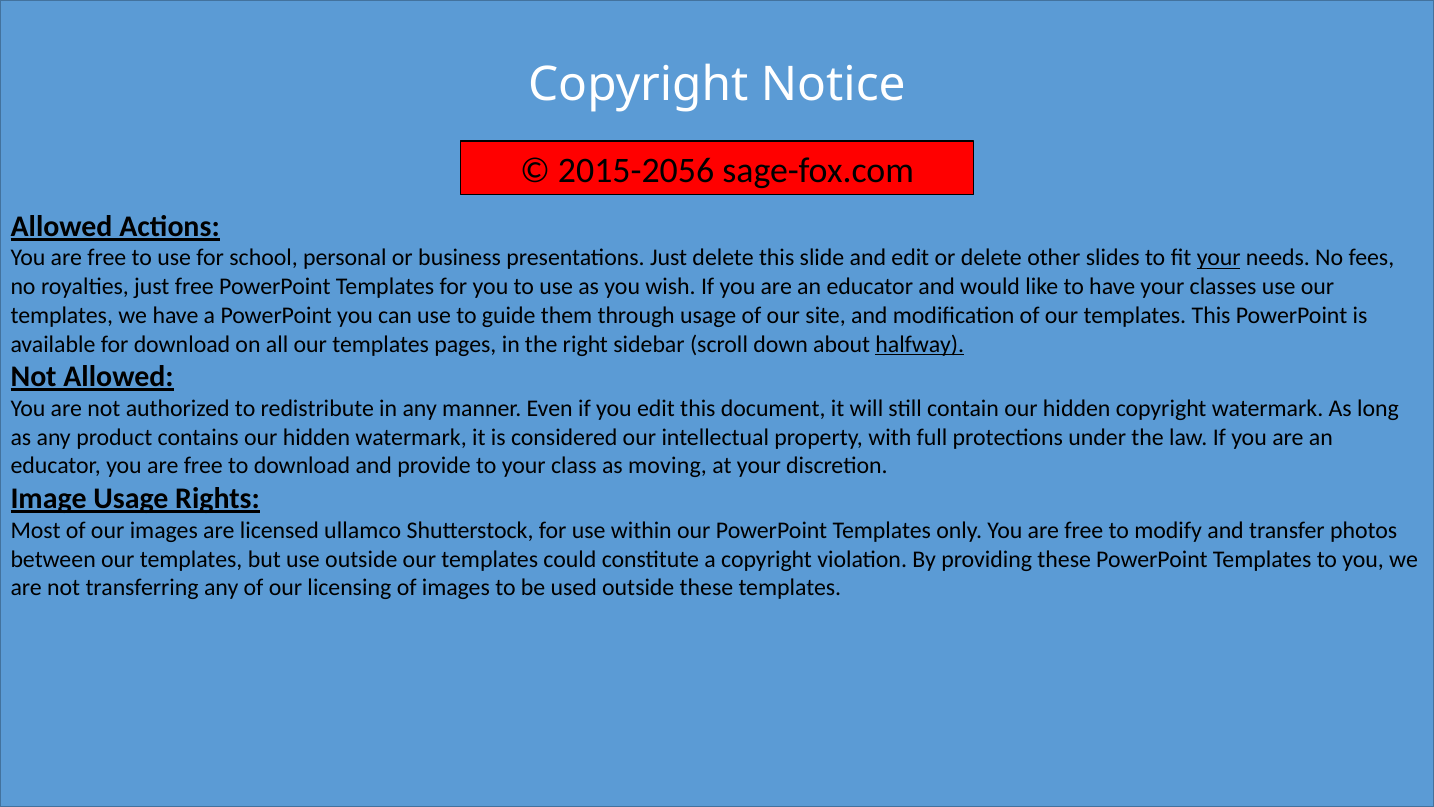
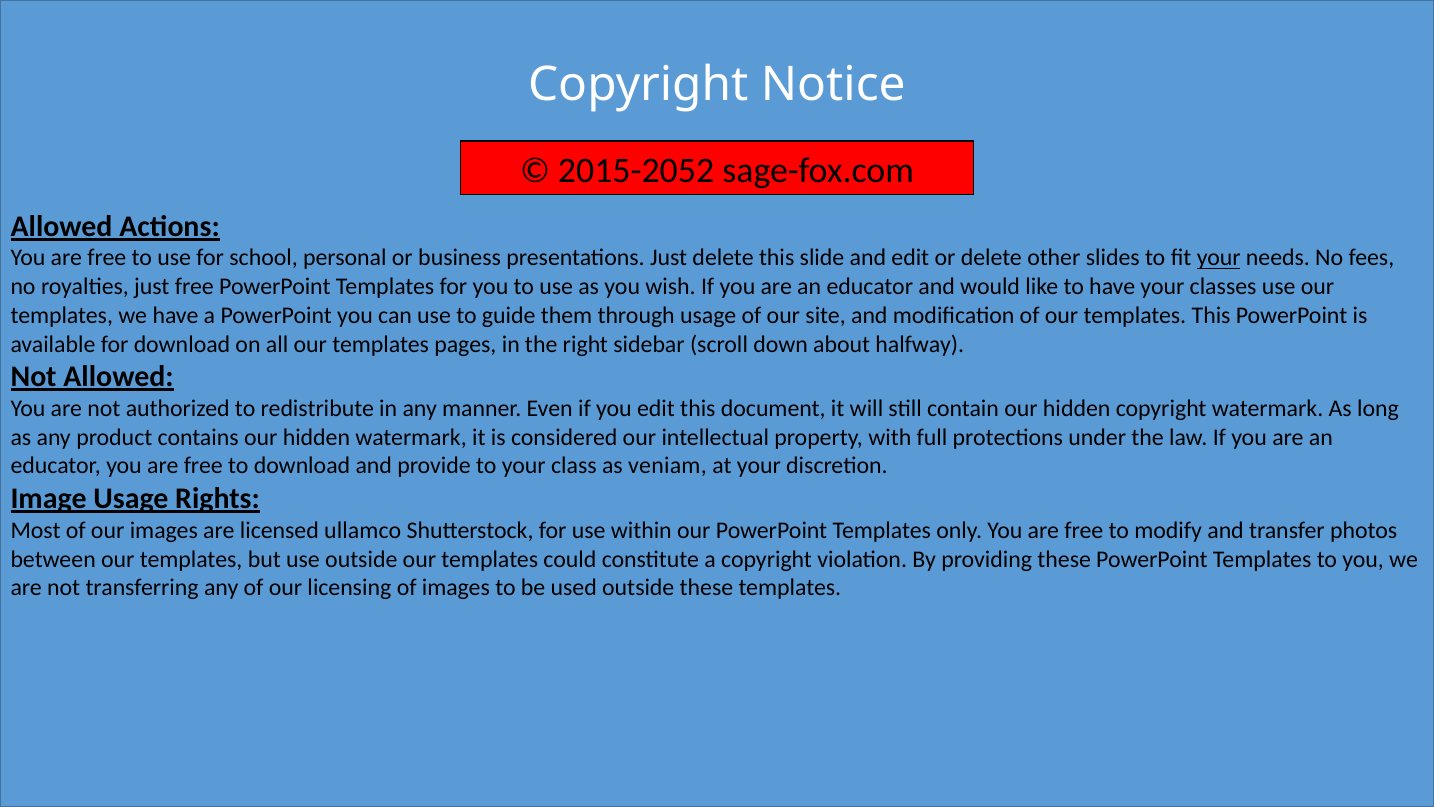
2015-2056: 2015-2056 -> 2015-2052 (636, 170)
halfway underline: present -> none (920, 344)
moving: moving -> veniam (667, 466)
